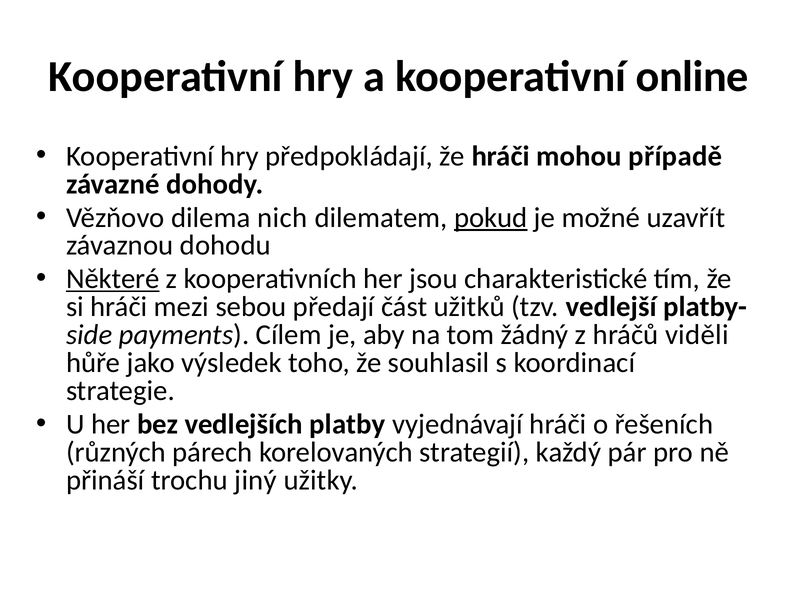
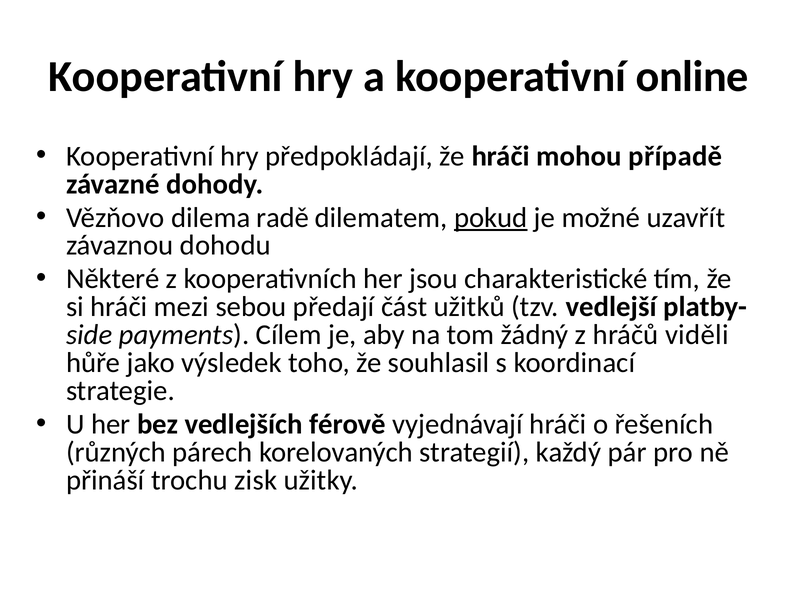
nich: nich -> radě (283, 218)
Některé underline: present -> none (113, 279)
platby: platby -> férově (348, 425)
jiný: jiný -> zisk (256, 481)
